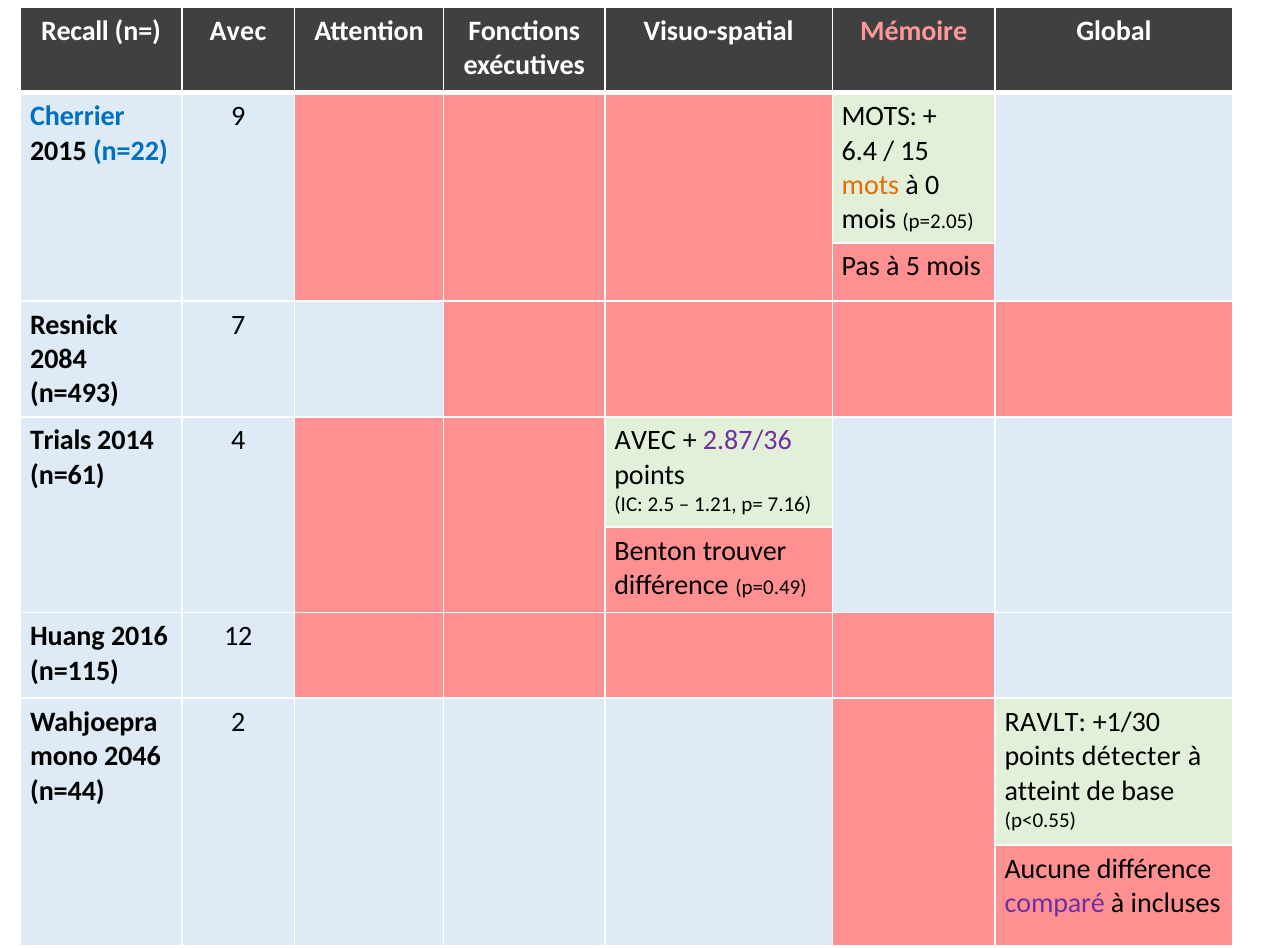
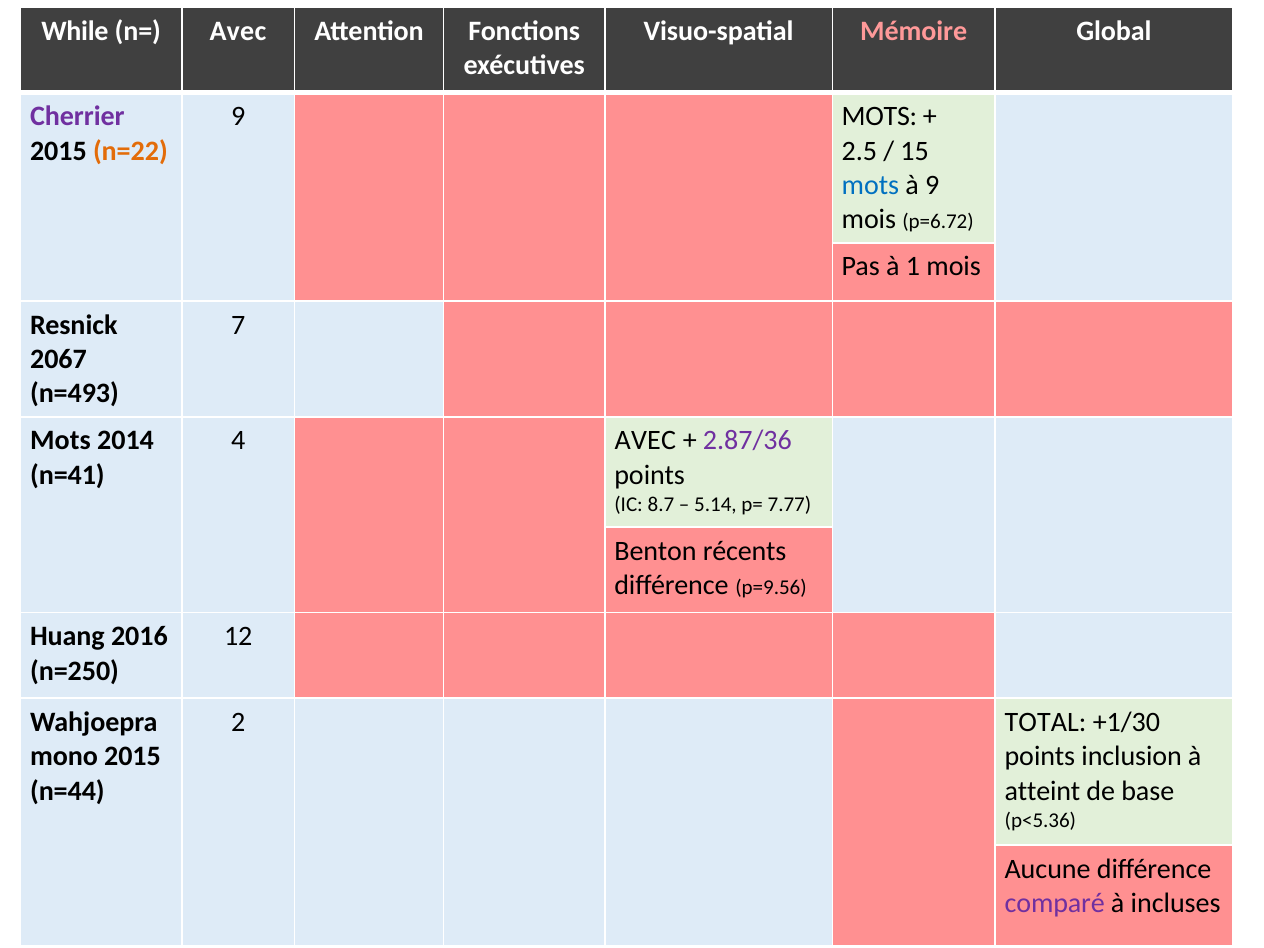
Recall: Recall -> While (75, 31)
Cherrier colour: blue -> purple (77, 117)
n=22 colour: blue -> orange (130, 151)
6.4: 6.4 -> 2.5 (859, 151)
mots colour: orange -> blue (870, 185)
à 0: 0 -> 9 (932, 185)
p=2.05: p=2.05 -> p=6.72 (938, 222)
5: 5 -> 1 (913, 267)
2084: 2084 -> 2067 (58, 359)
Trials: Trials -> Mots (60, 441)
n=61: n=61 -> n=41 (67, 475)
2.5: 2.5 -> 8.7 (661, 505)
1.21: 1.21 -> 5.14 (715, 505)
7.16: 7.16 -> 7.77 (789, 505)
trouver: trouver -> récents (745, 551)
p=0.49: p=0.49 -> p=9.56 (771, 587)
n=115: n=115 -> n=250 (75, 671)
RAVLT: RAVLT -> TOTAL (1046, 722)
2046: 2046 -> 2015 (132, 756)
détecter: détecter -> inclusion (1132, 756)
p<0.55: p<0.55 -> p<5.36 (1040, 821)
